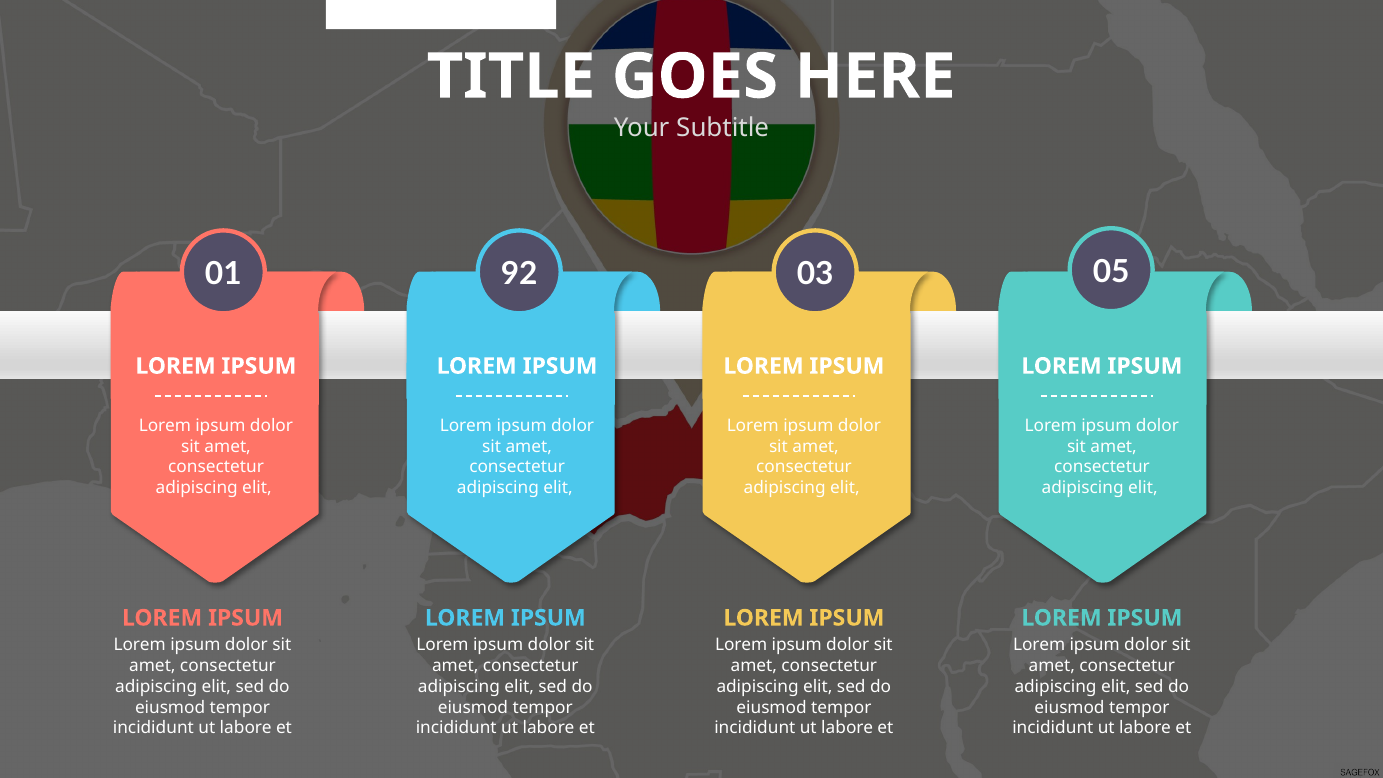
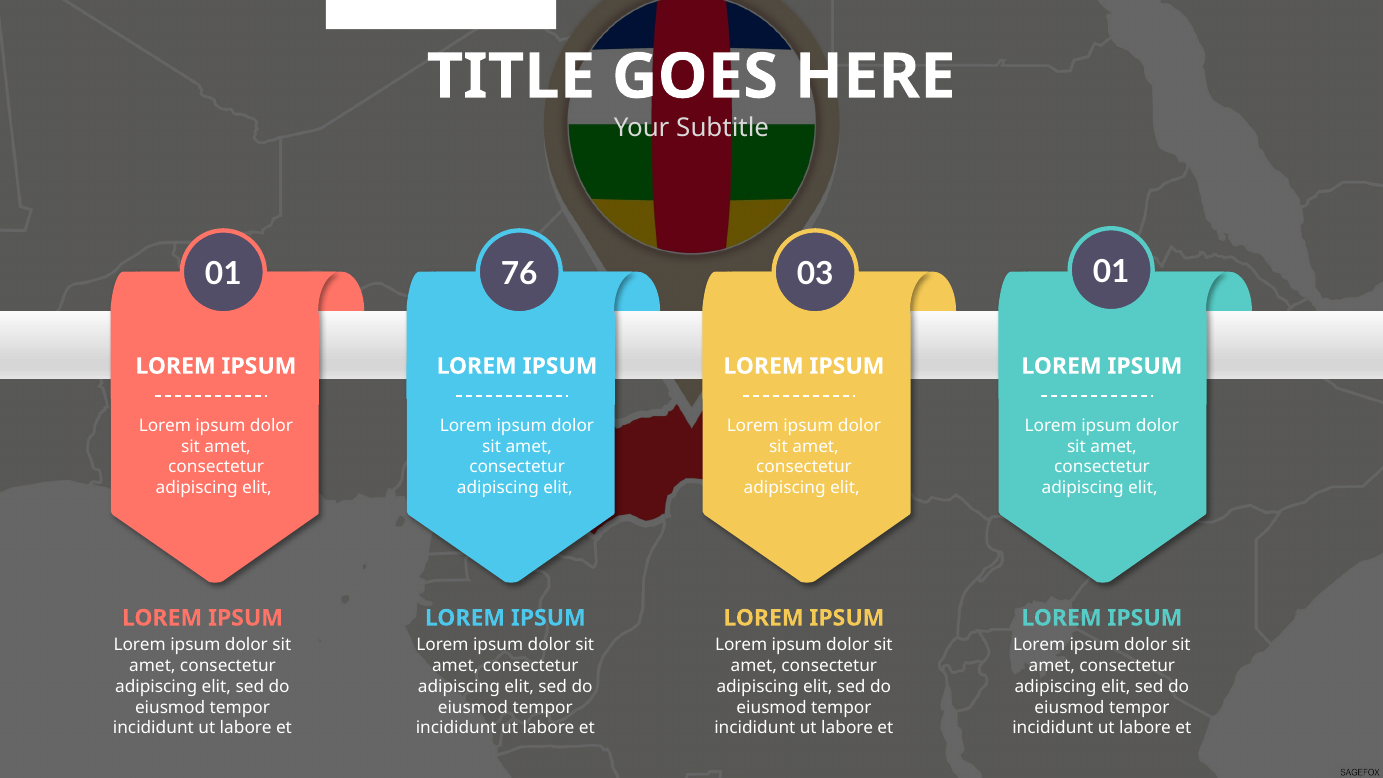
92: 92 -> 76 (519, 274)
03 05: 05 -> 01 (1111, 272)
